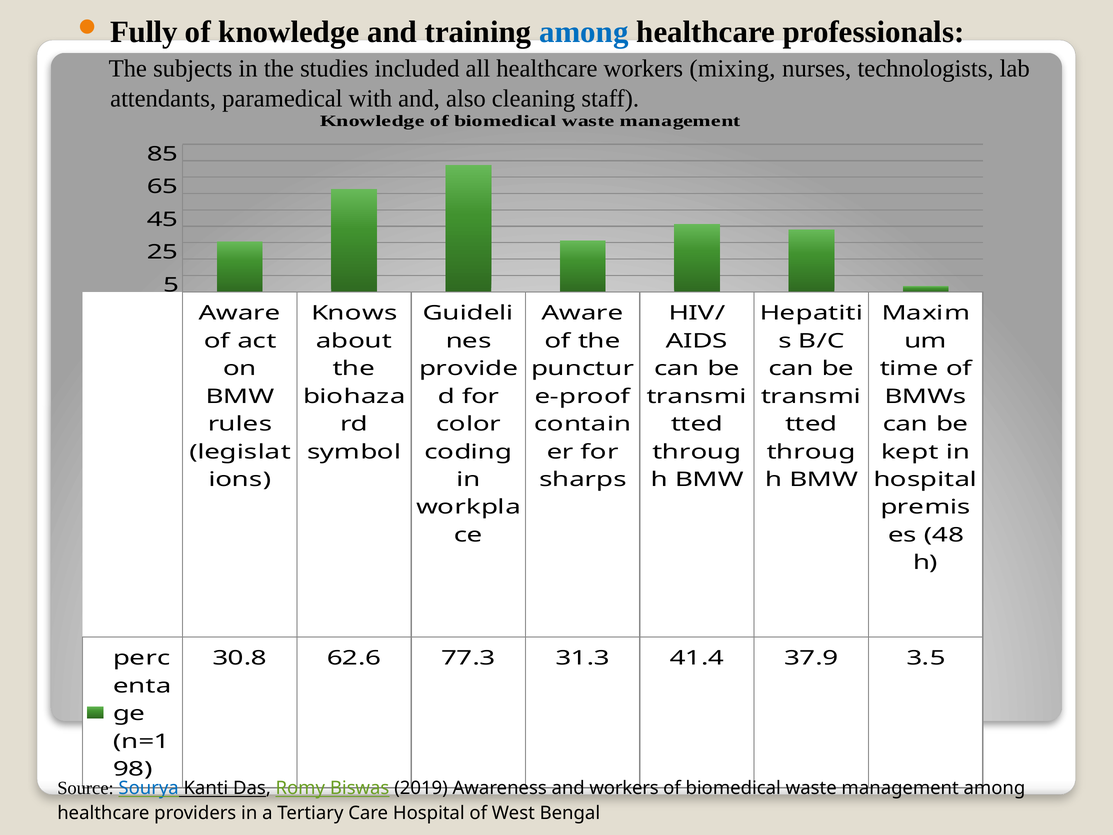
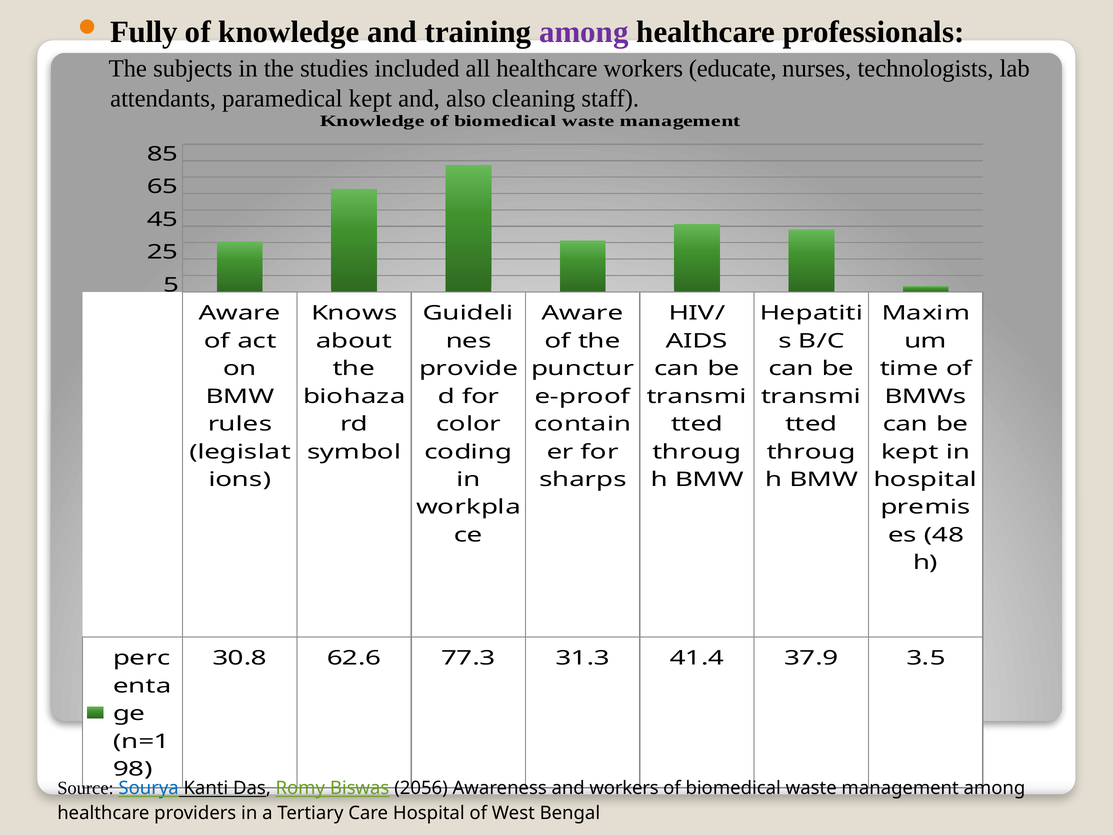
among colour: blue -> purple (584, 32)
mixing: mixing -> educate (733, 69)
paramedical with: with -> kept (370, 98)
2019: 2019 -> 2056 (421, 788)
